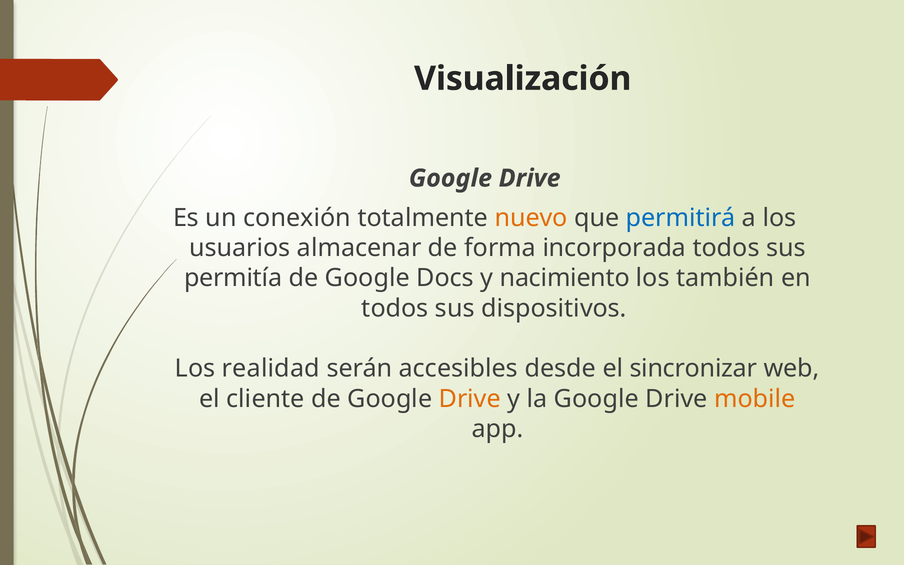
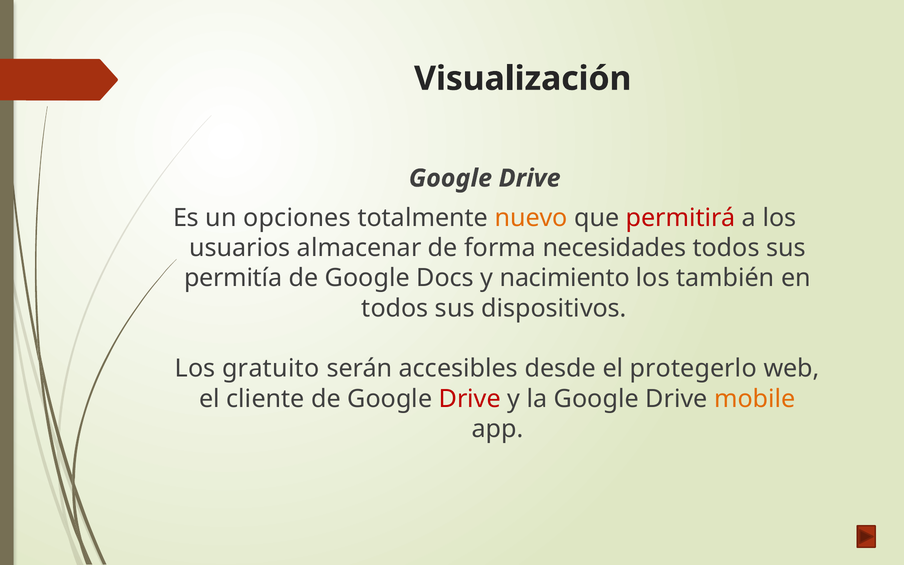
conexión: conexión -> opciones (297, 218)
permitirá colour: blue -> red (681, 218)
incorporada: incorporada -> necesidades (614, 248)
realidad: realidad -> gratuito (271, 369)
sincronizar: sincronizar -> protegerlo (693, 369)
Drive colour: orange -> red (470, 399)
